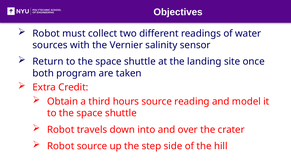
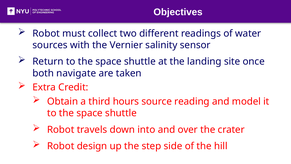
program: program -> navigate (76, 73)
Robot source: source -> design (92, 146)
